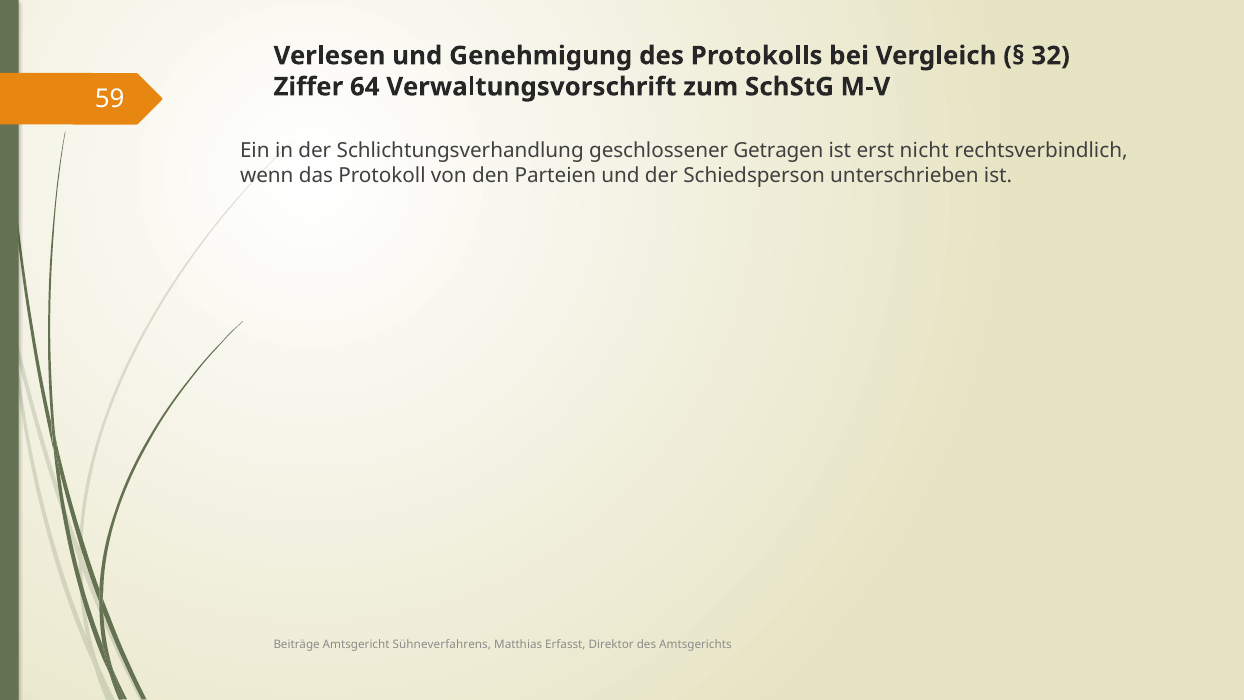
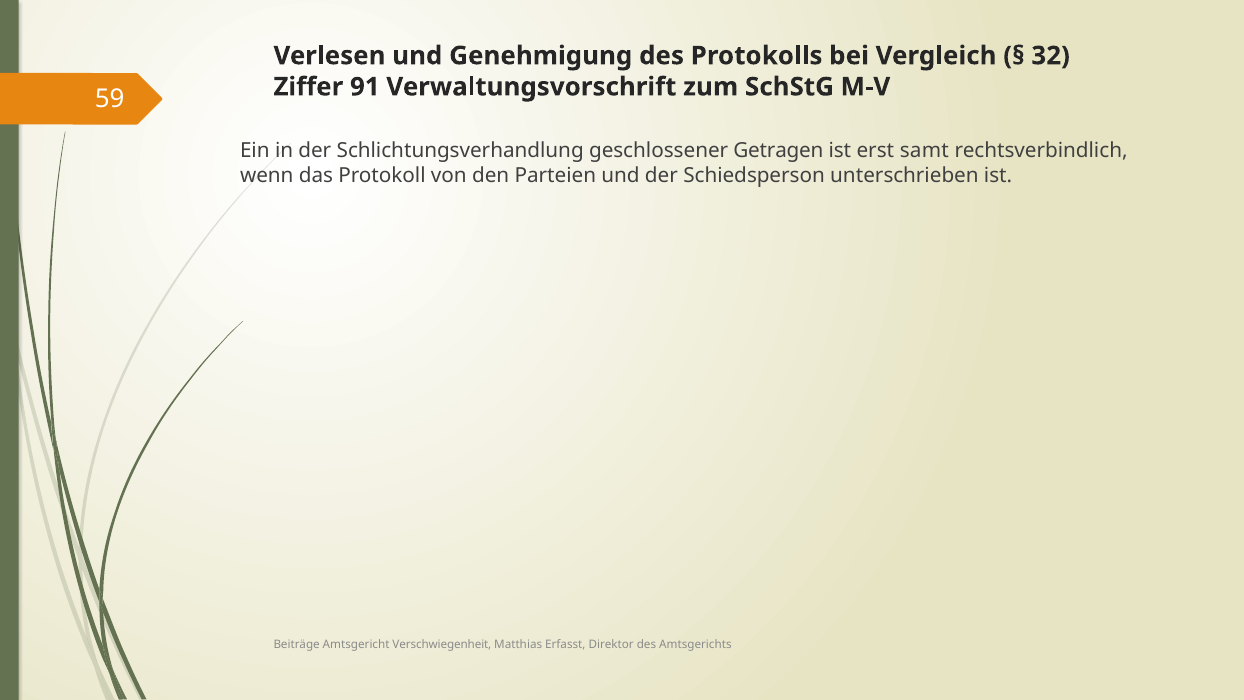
64: 64 -> 91 (365, 87)
nicht: nicht -> samt (924, 151)
Sühneverfahrens: Sühneverfahrens -> Verschwiegenheit (442, 645)
